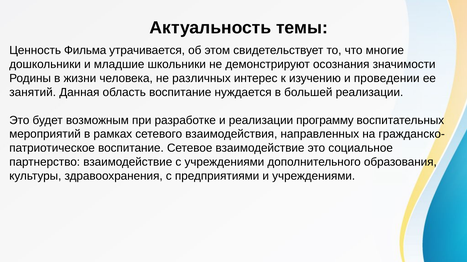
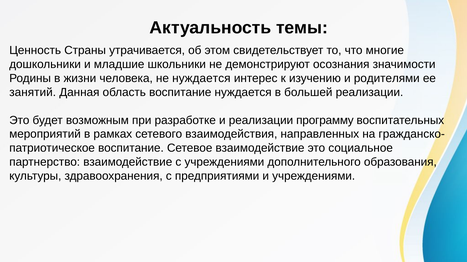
Фильма: Фильма -> Страны (85, 50)
не различных: различных -> нуждается (201, 78)
проведении: проведении -> родителями (387, 78)
